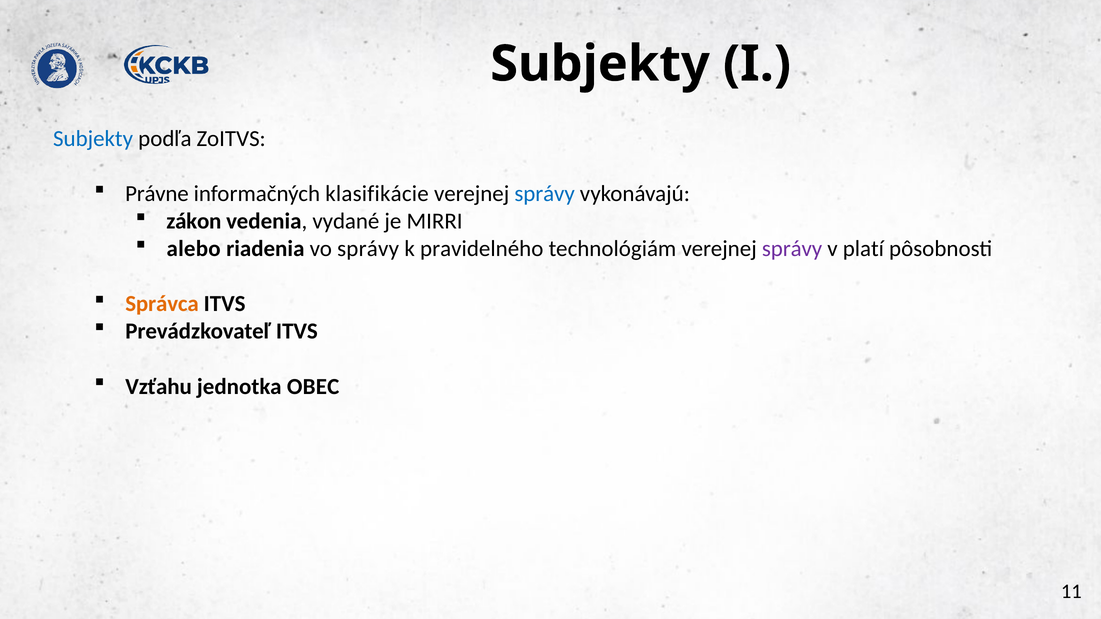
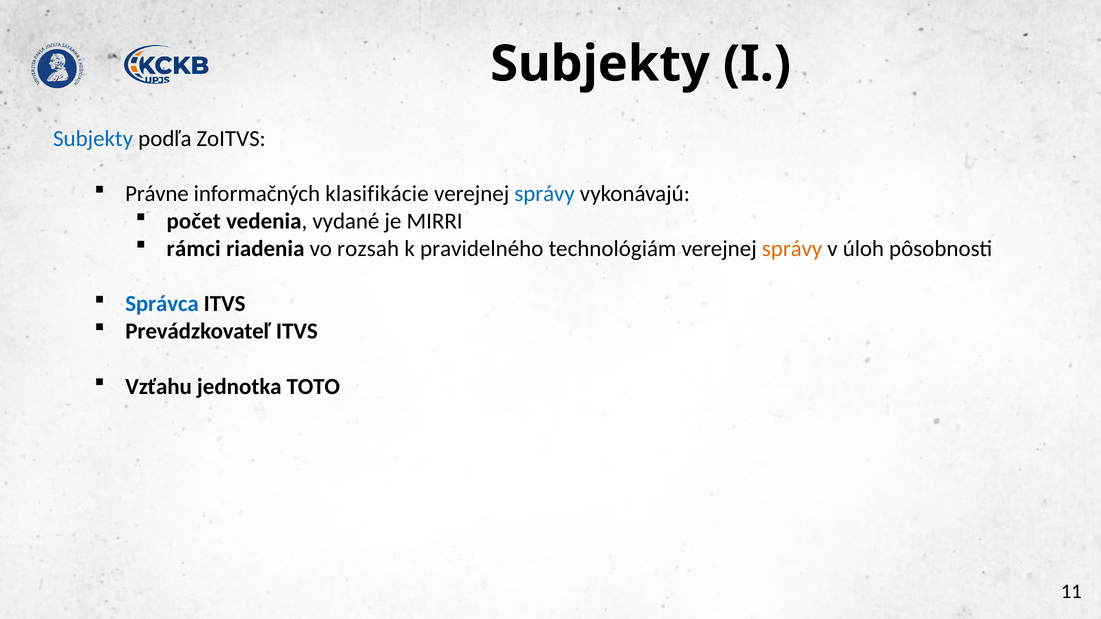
zákon: zákon -> počet (194, 221)
alebo: alebo -> rámci (194, 249)
vo správy: správy -> rozsah (368, 249)
správy colour: purple -> orange (792, 249)
platí: platí -> úloh (863, 249)
Správca colour: orange -> blue (162, 304)
OBEC: OBEC -> TOTO (313, 387)
